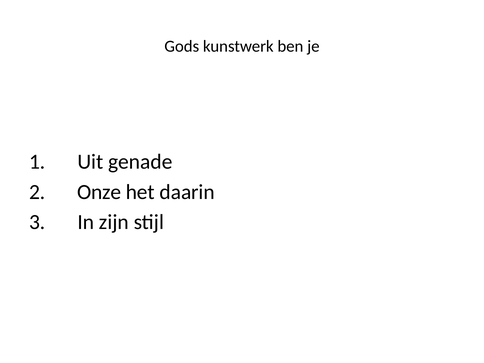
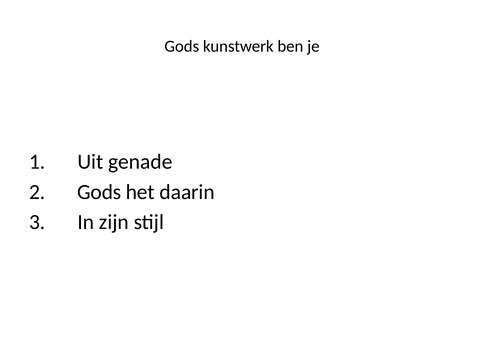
2 Onze: Onze -> Gods (99, 192)
